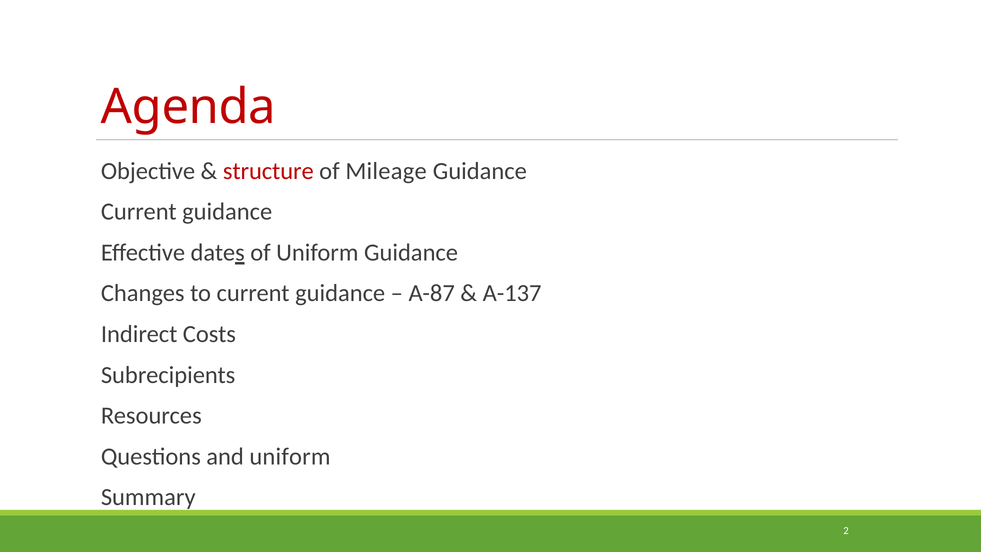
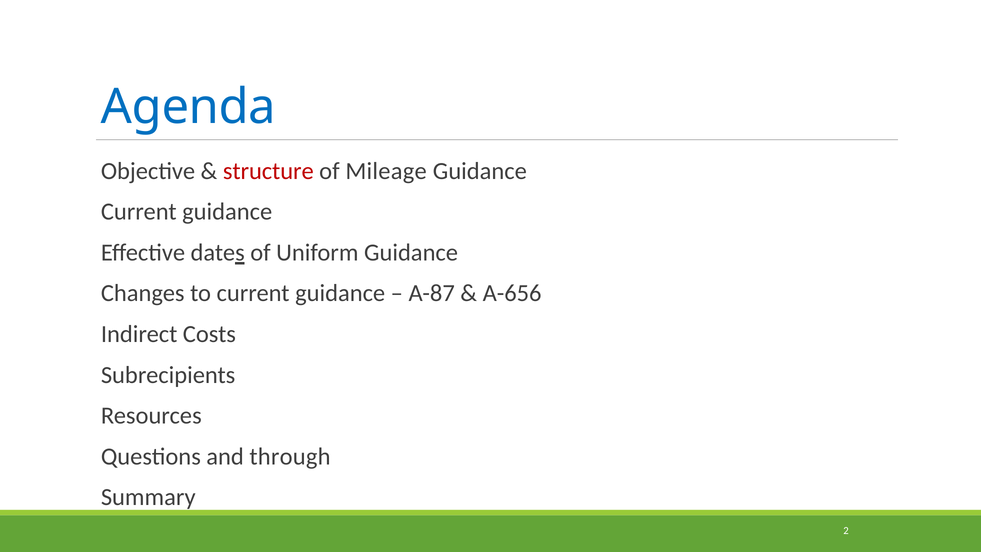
Agenda colour: red -> blue (188, 107)
A-137: A-137 -> A-656 (512, 293)
and uniform: uniform -> through (290, 456)
